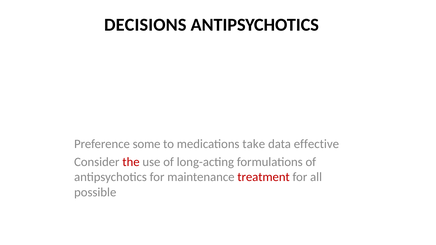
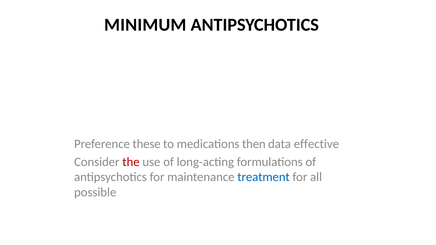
DECISIONS: DECISIONS -> MINIMUM (145, 25)
some: some -> these (147, 144)
take: take -> then (254, 144)
treatment colour: red -> blue (264, 177)
